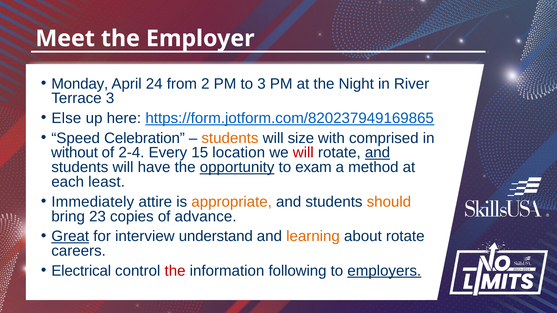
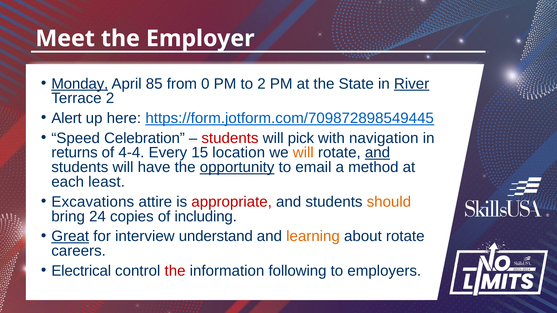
Monday underline: none -> present (80, 84)
24: 24 -> 85 (154, 84)
2: 2 -> 0 (205, 84)
to 3: 3 -> 2 (261, 84)
Night: Night -> State (356, 84)
River underline: none -> present (412, 84)
Terrace 3: 3 -> 2 (110, 98)
Else: Else -> Alert (67, 118)
https://form.jotform.com/820237949169865: https://form.jotform.com/820237949169865 -> https://form.jotform.com/709872898549445 (290, 118)
students colour: orange -> red (230, 138)
size: size -> pick (301, 138)
comprised: comprised -> navigation (384, 138)
without: without -> returns (75, 153)
2-4: 2-4 -> 4-4 (131, 153)
will colour: red -> orange (303, 153)
exam: exam -> email (313, 167)
Immediately: Immediately -> Excavations (93, 202)
appropriate colour: orange -> red (232, 202)
23: 23 -> 24 (97, 217)
advance: advance -> including (206, 217)
employers underline: present -> none (384, 271)
